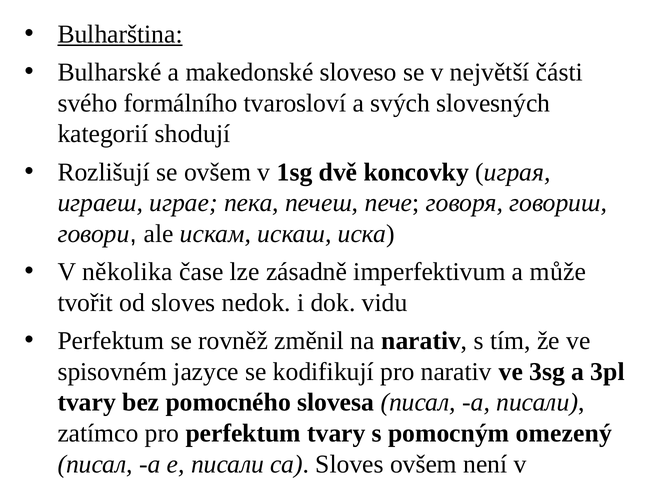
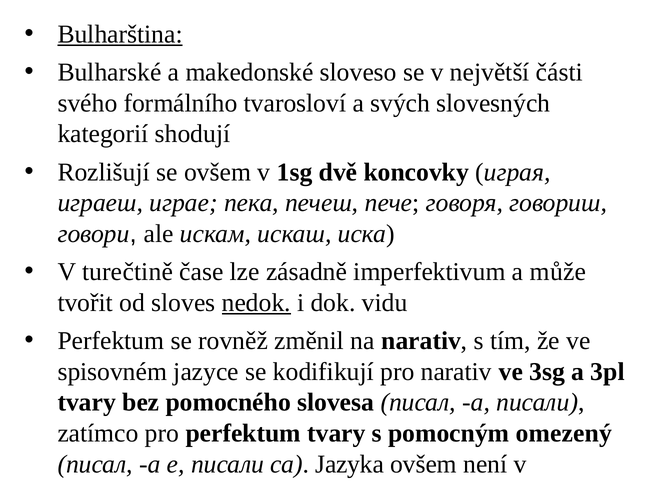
několika: několika -> turečtině (127, 272)
nedok underline: none -> present (256, 303)
са Sloves: Sloves -> Jazyka (350, 464)
